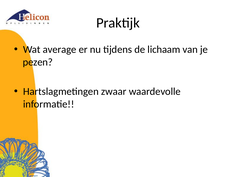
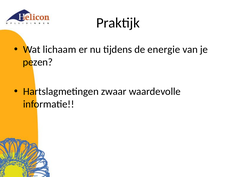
average: average -> lichaam (60, 50)
lichaam: lichaam -> energie (164, 50)
